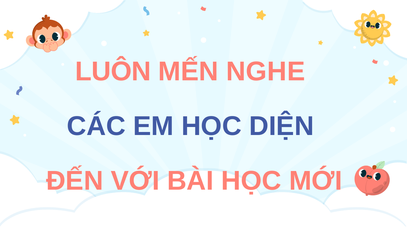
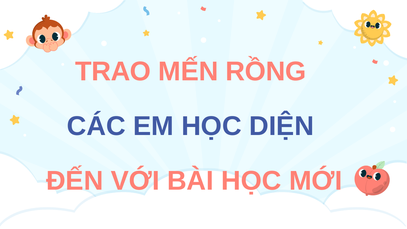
LUÔN: LUÔN -> TRAO (113, 72)
NGHE: NGHE -> RỒNG (266, 72)
